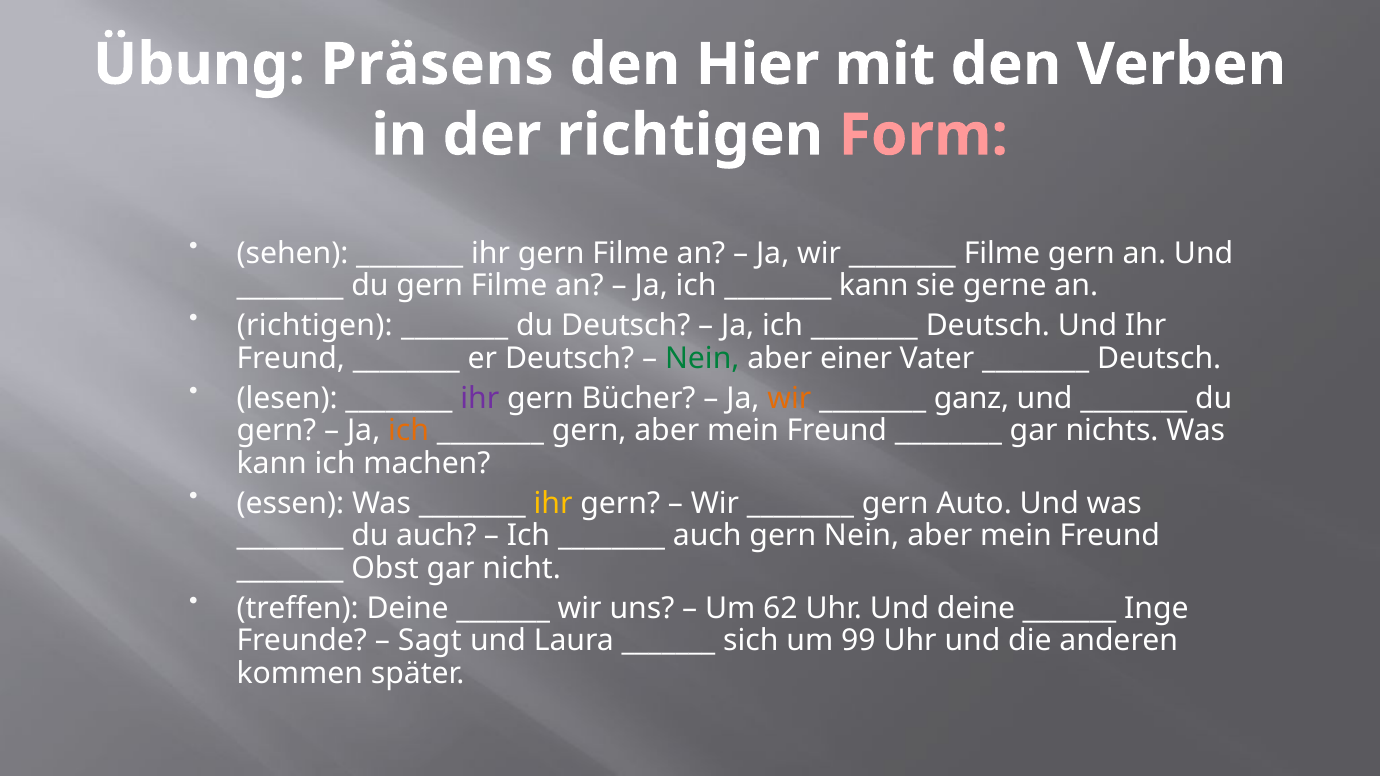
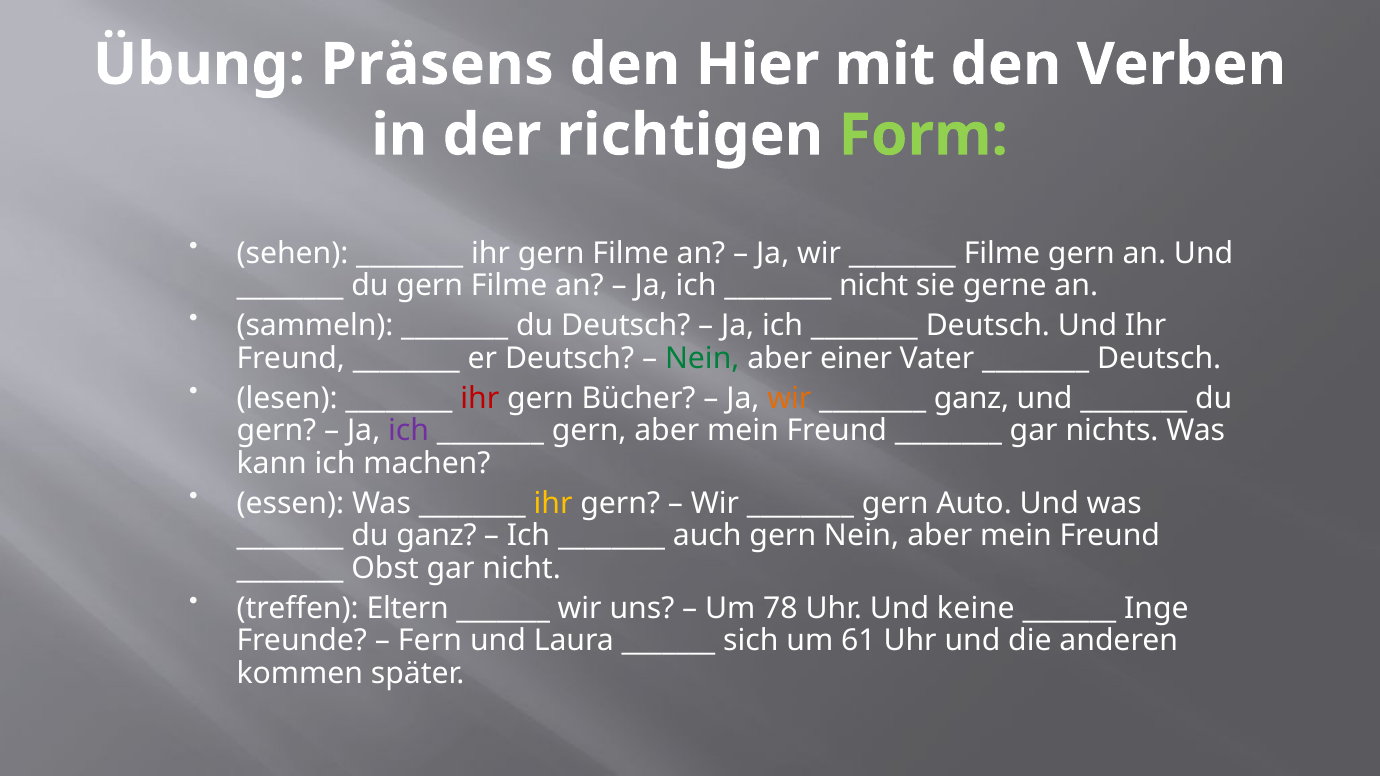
Form colour: pink -> light green (923, 135)
kann: kann -> nicht (874, 286)
richtigen: richtigen -> sammeln (315, 326)
ihr colour: purple -> red (480, 398)
ich colour: orange -> purple (409, 431)
du auch: auch -> ganz (436, 536)
treffen Deine: Deine -> Eltern (408, 608)
62: 62 -> 78 (780, 608)
Und deine: deine -> keine (976, 608)
Sagt: Sagt -> Fern (430, 641)
99: 99 -> 61 (858, 641)
